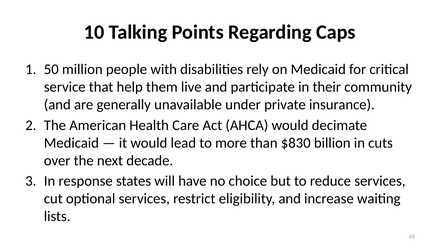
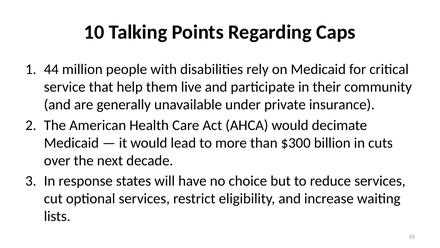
50: 50 -> 44 (51, 69)
$830: $830 -> $300 (296, 143)
